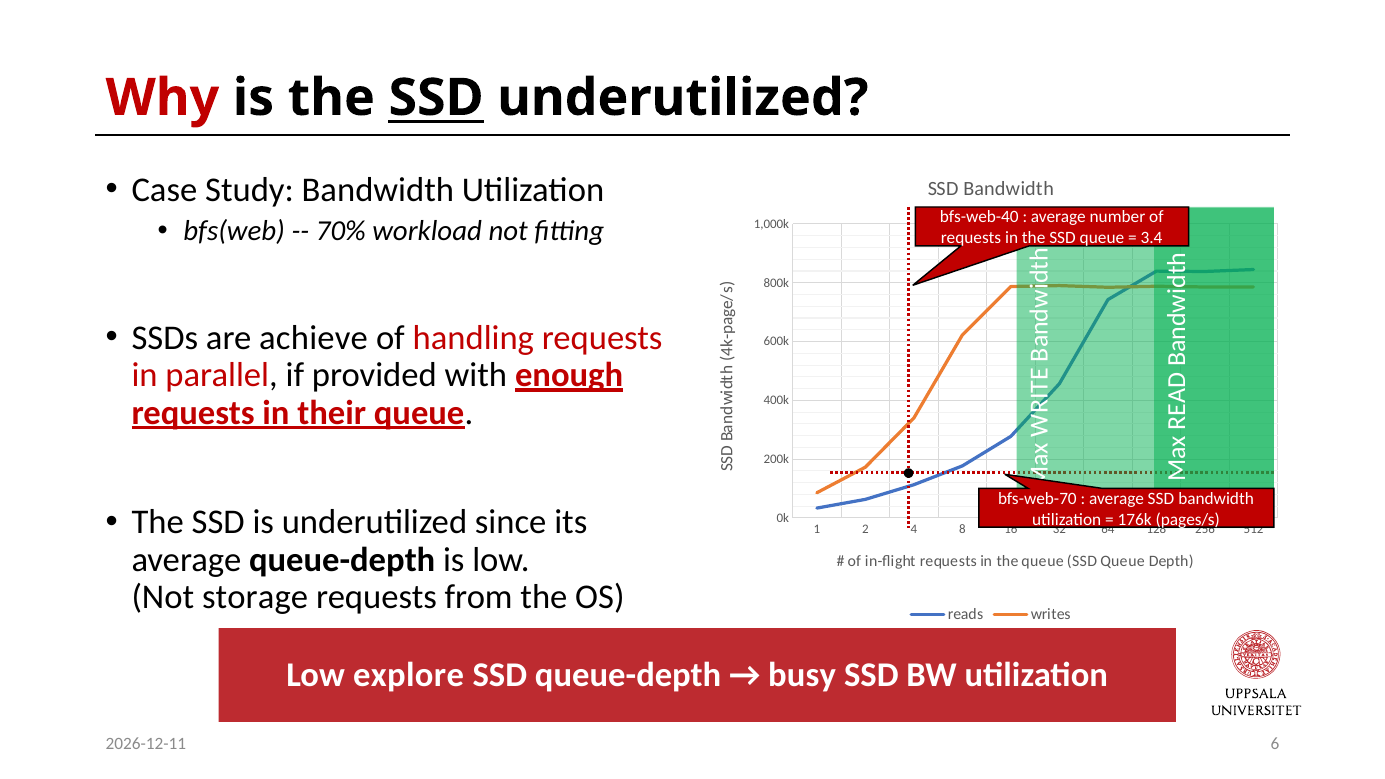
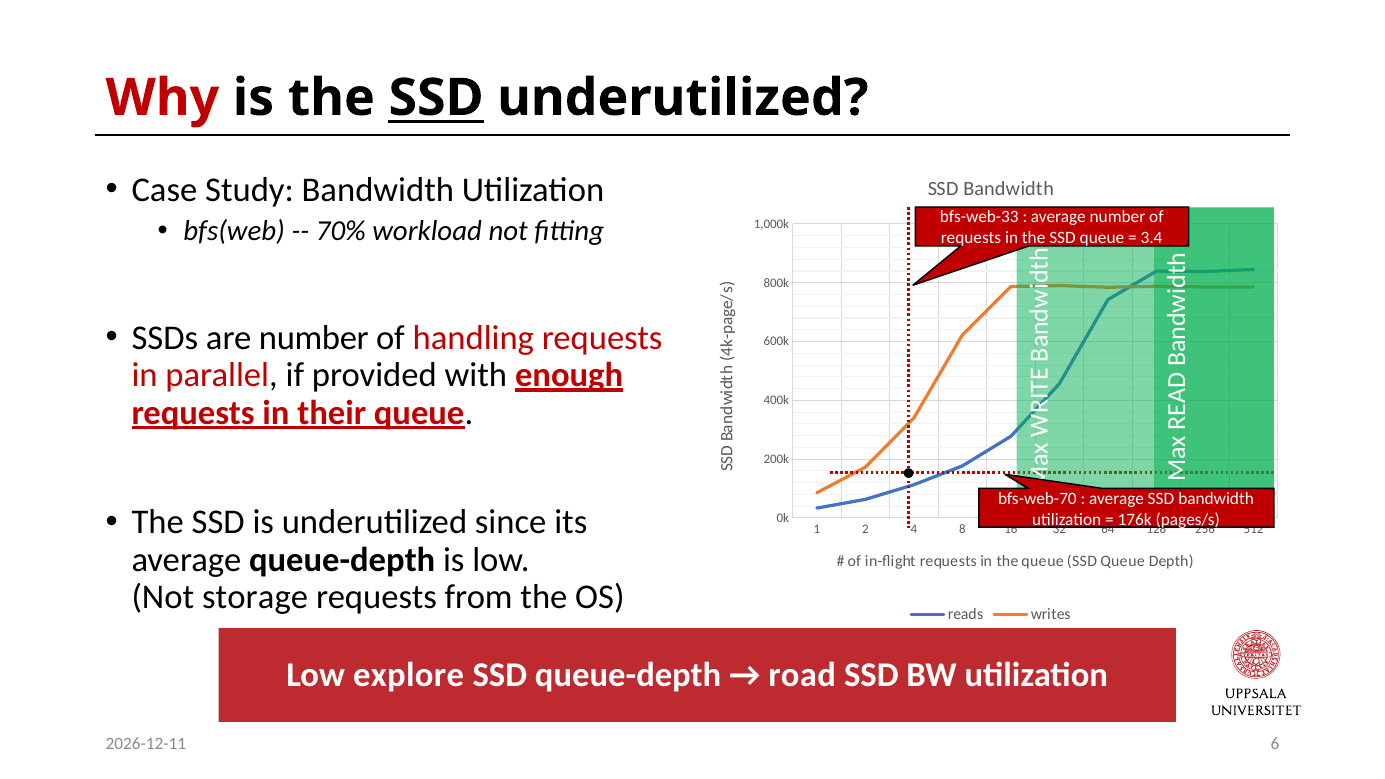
bfs-web-40: bfs-web-40 -> bfs-web-33 (979, 217)
are achieve: achieve -> number (314, 338)
busy: busy -> road (802, 675)
